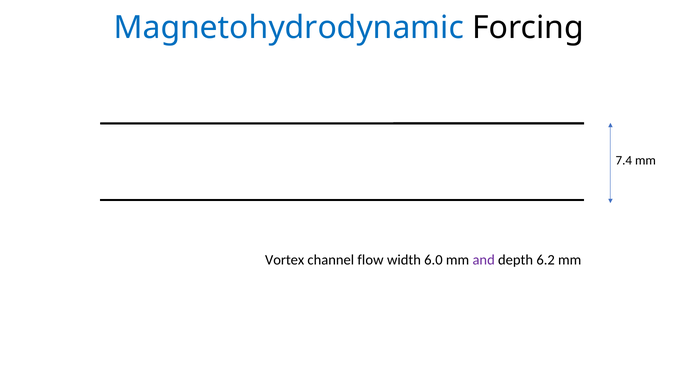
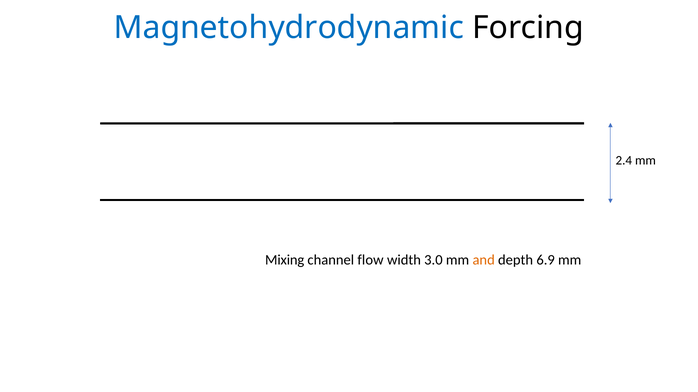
7.4: 7.4 -> 2.4 (624, 161)
Vortex: Vortex -> Mixing (285, 260)
6.0: 6.0 -> 3.0 (433, 260)
and colour: purple -> orange (484, 260)
6.2: 6.2 -> 6.9 (546, 260)
